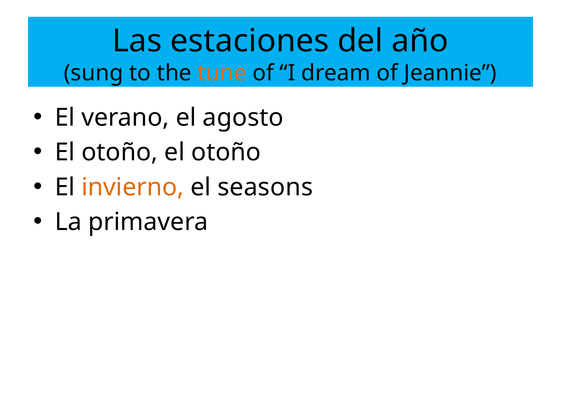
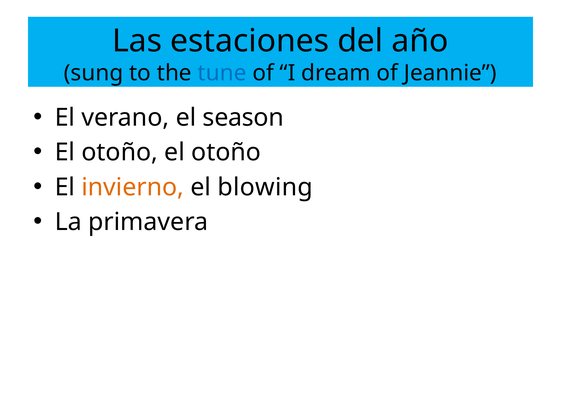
tune colour: orange -> blue (222, 73)
agosto: agosto -> season (243, 118)
seasons: seasons -> blowing (265, 188)
